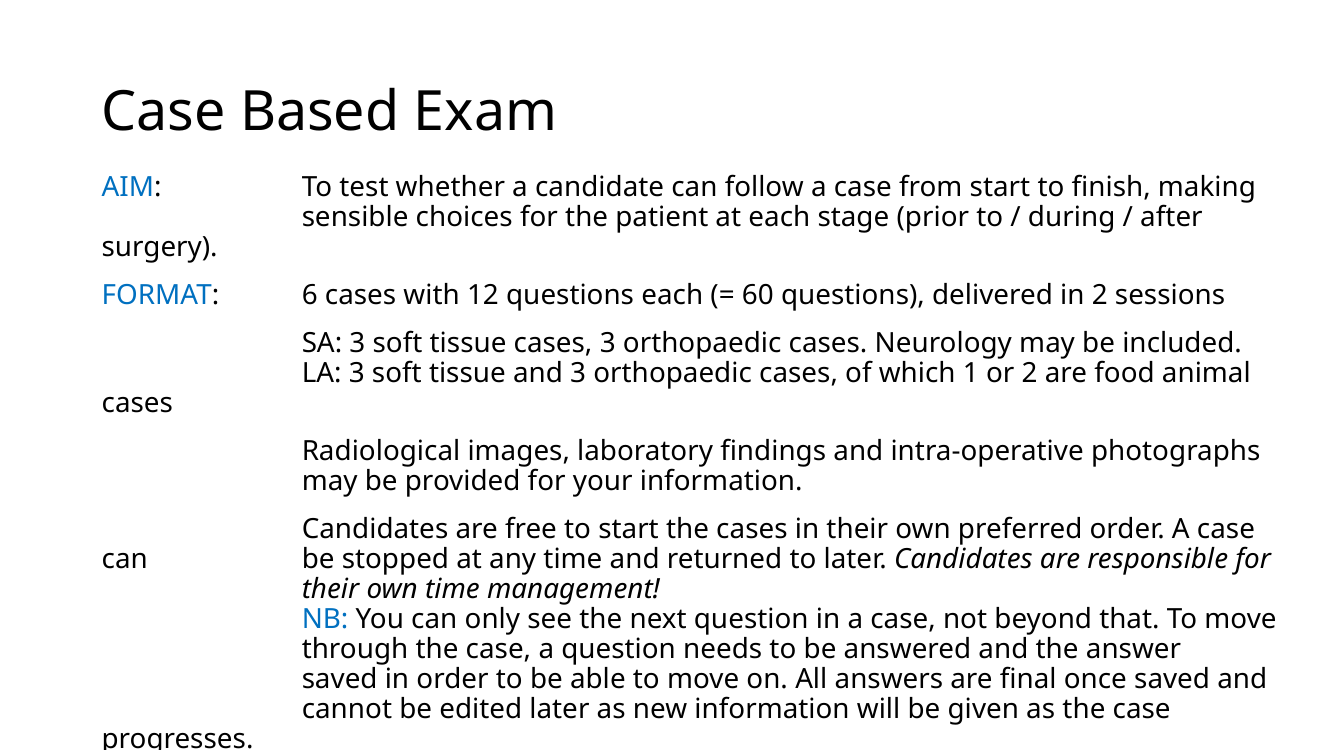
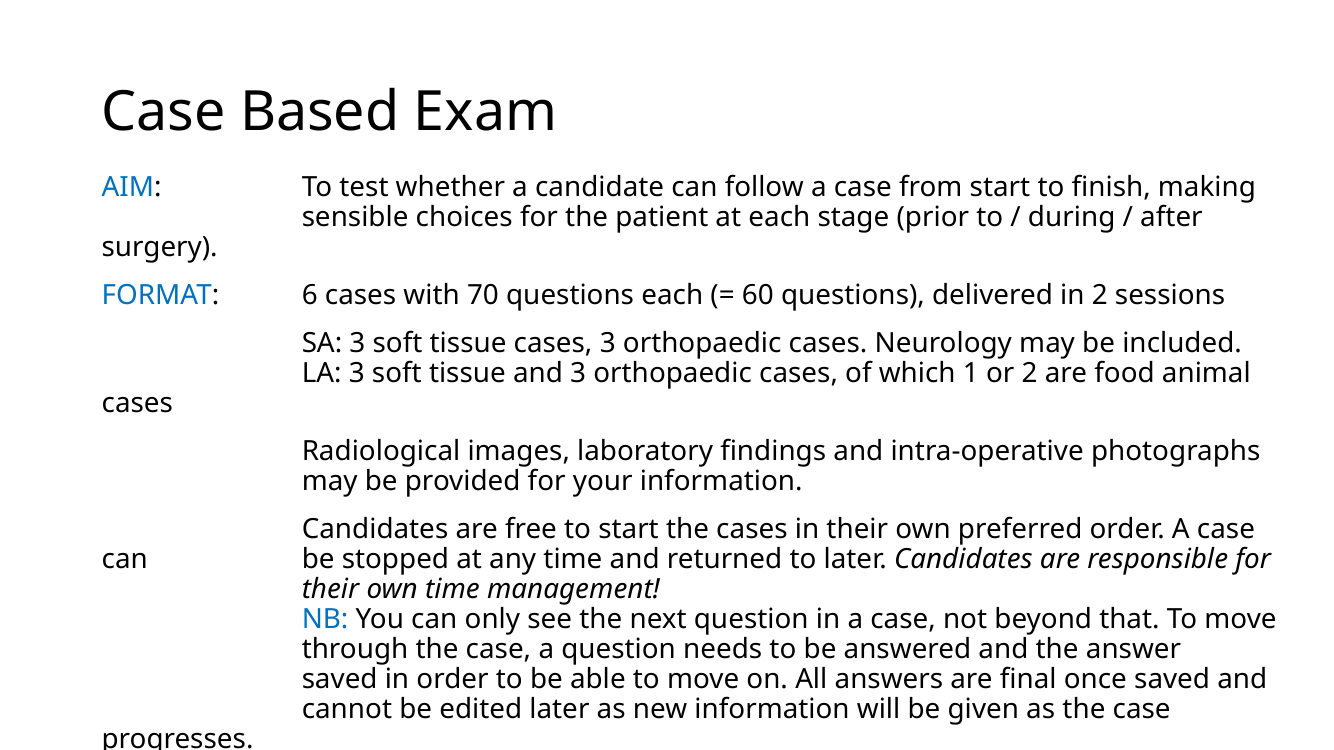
12: 12 -> 70 (483, 296)
